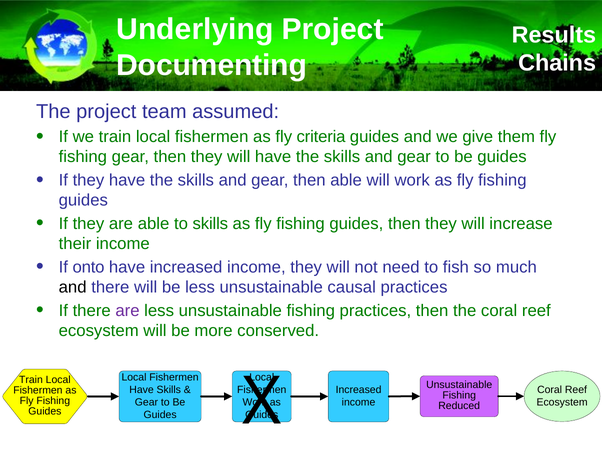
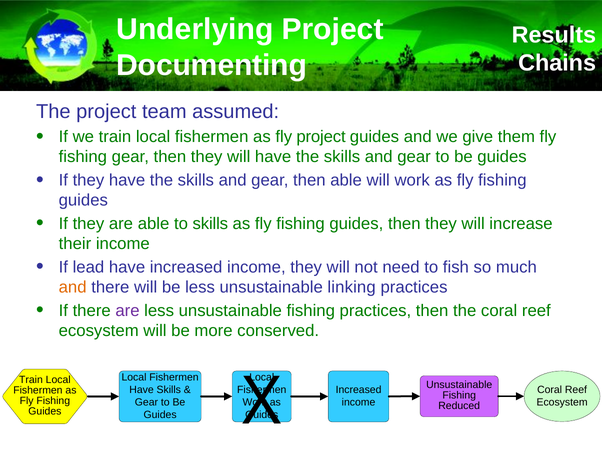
fly criteria: criteria -> project (321, 137)
onto: onto -> lead (88, 267)
and colour: black -> orange (73, 288)
causal: causal -> linking (352, 288)
